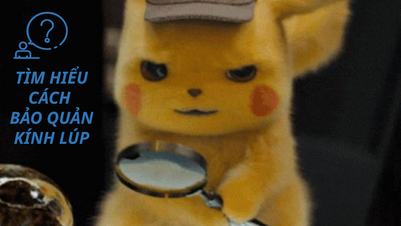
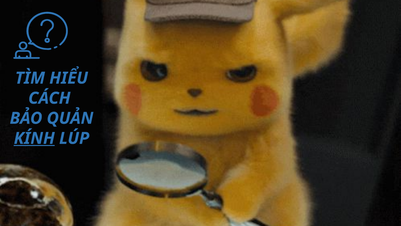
KÍNH underline: none -> present (34, 138)
